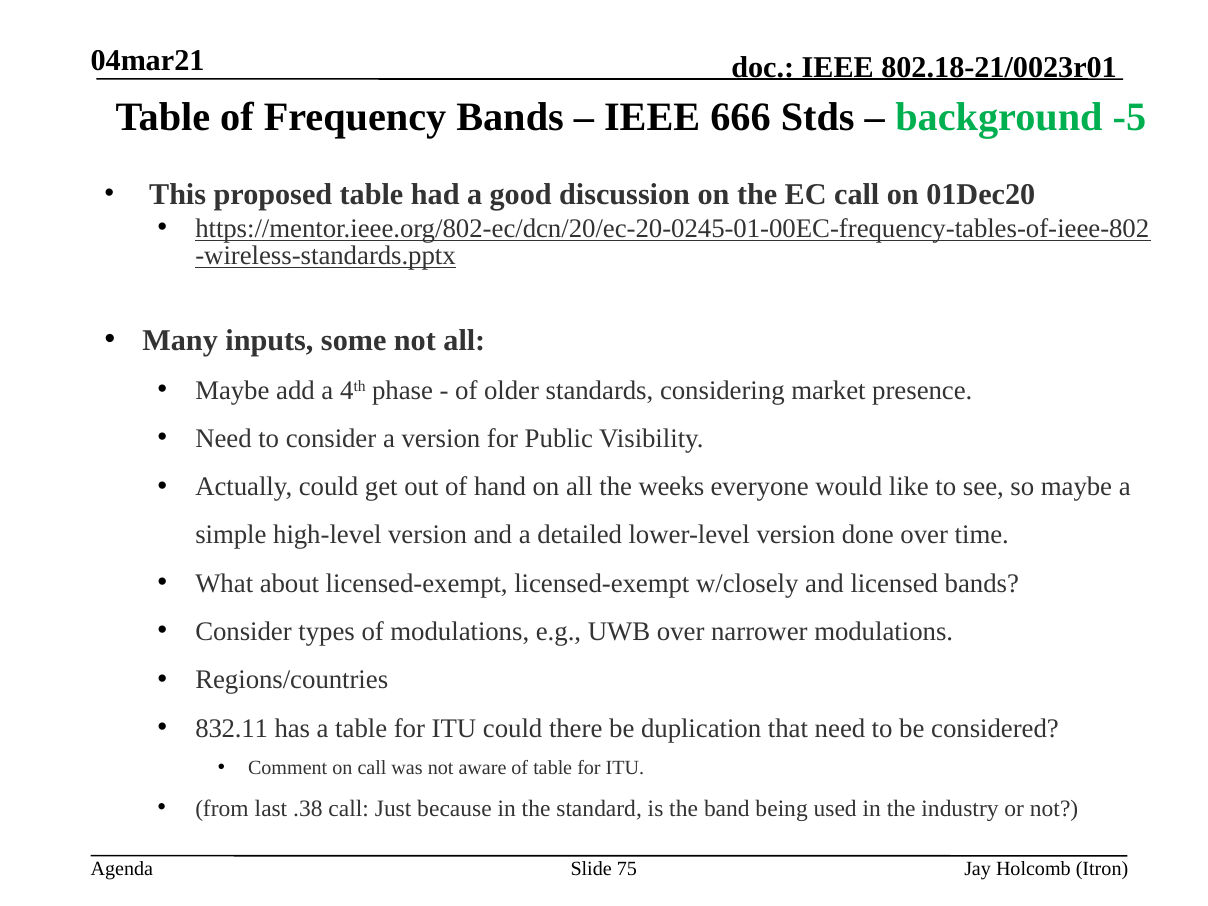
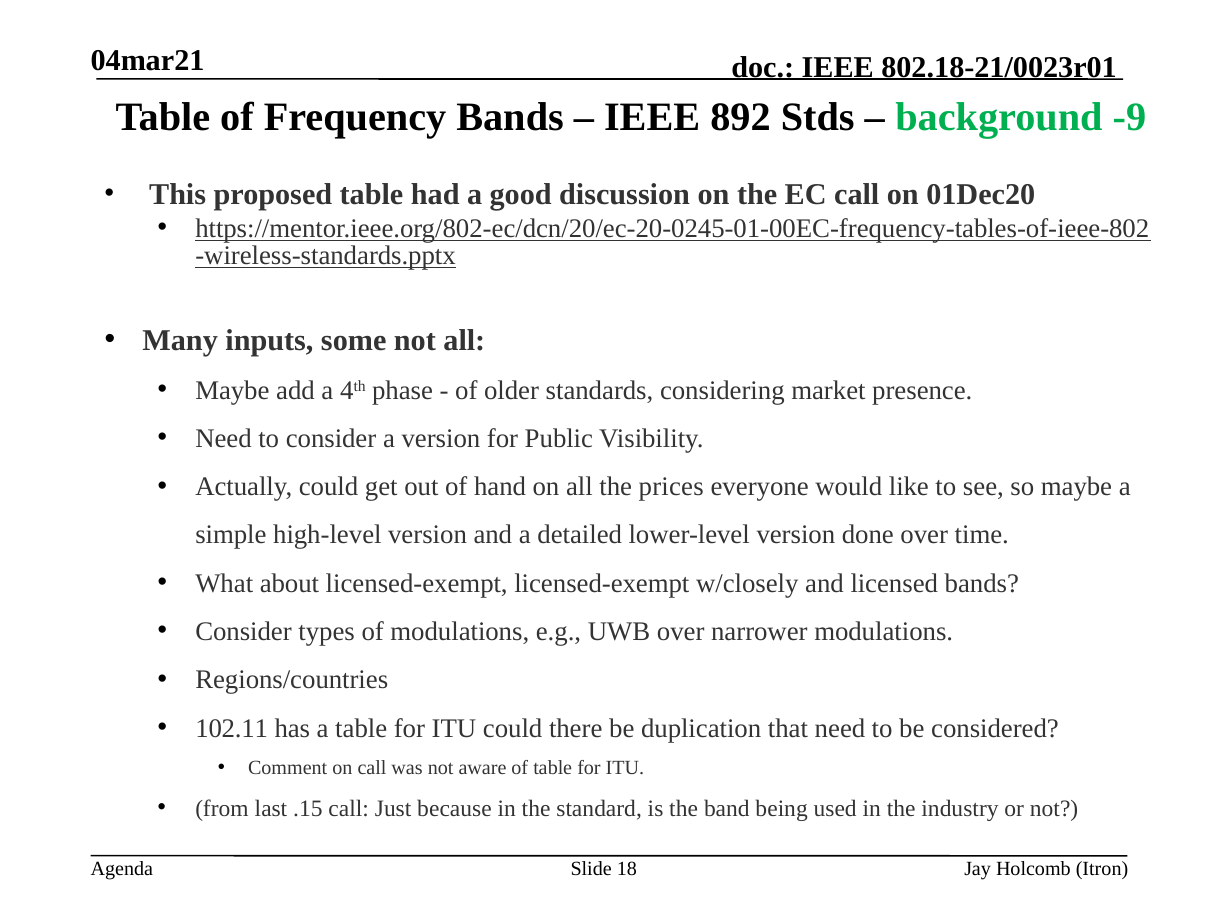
666: 666 -> 892 (741, 117)
-5: -5 -> -9 (1129, 117)
weeks: weeks -> prices (671, 487)
832.11: 832.11 -> 102.11 (232, 728)
.38: .38 -> .15 (308, 808)
75: 75 -> 18 (627, 869)
